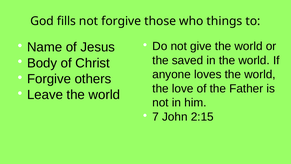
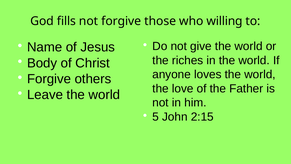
things: things -> willing (225, 21)
saved: saved -> riches (188, 60)
7: 7 -> 5 (156, 117)
